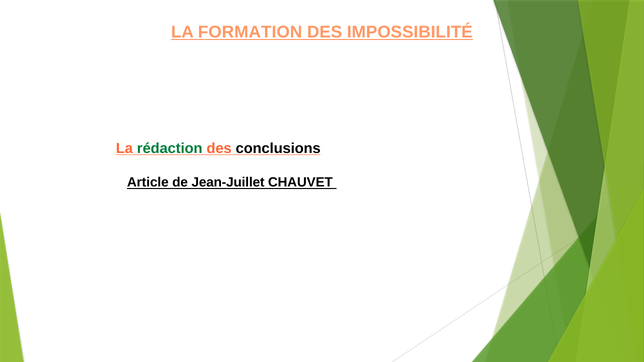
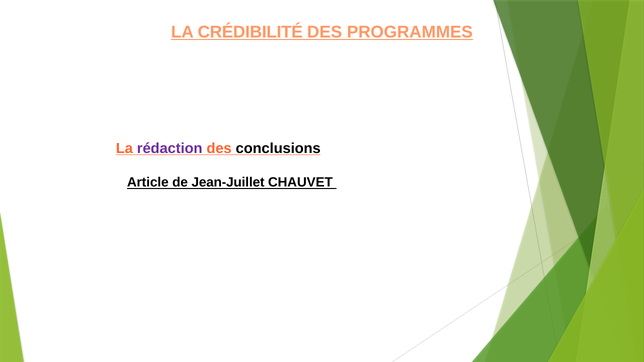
FORMATION: FORMATION -> CRÉDIBILITÉ (250, 32)
IMPOSSIBILITÉ: IMPOSSIBILITÉ -> PROGRAMMES (410, 32)
rédaction colour: green -> purple (170, 148)
